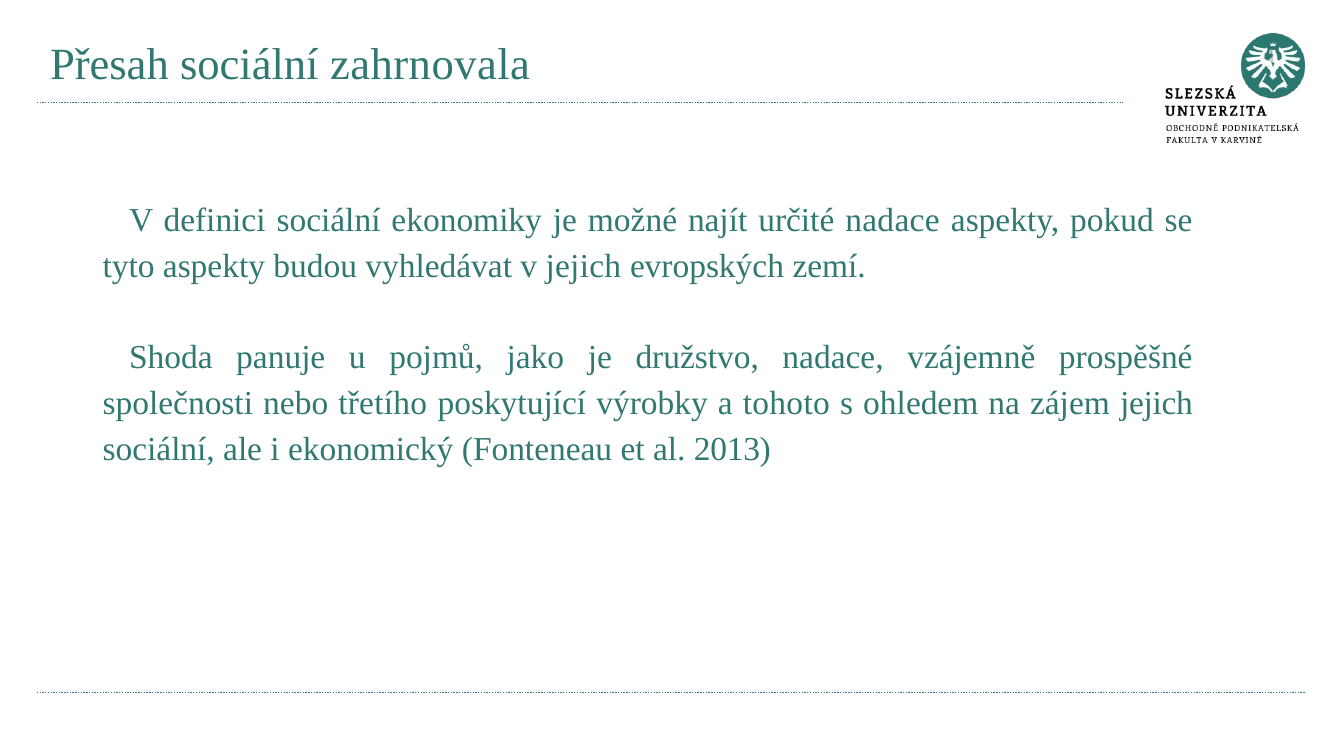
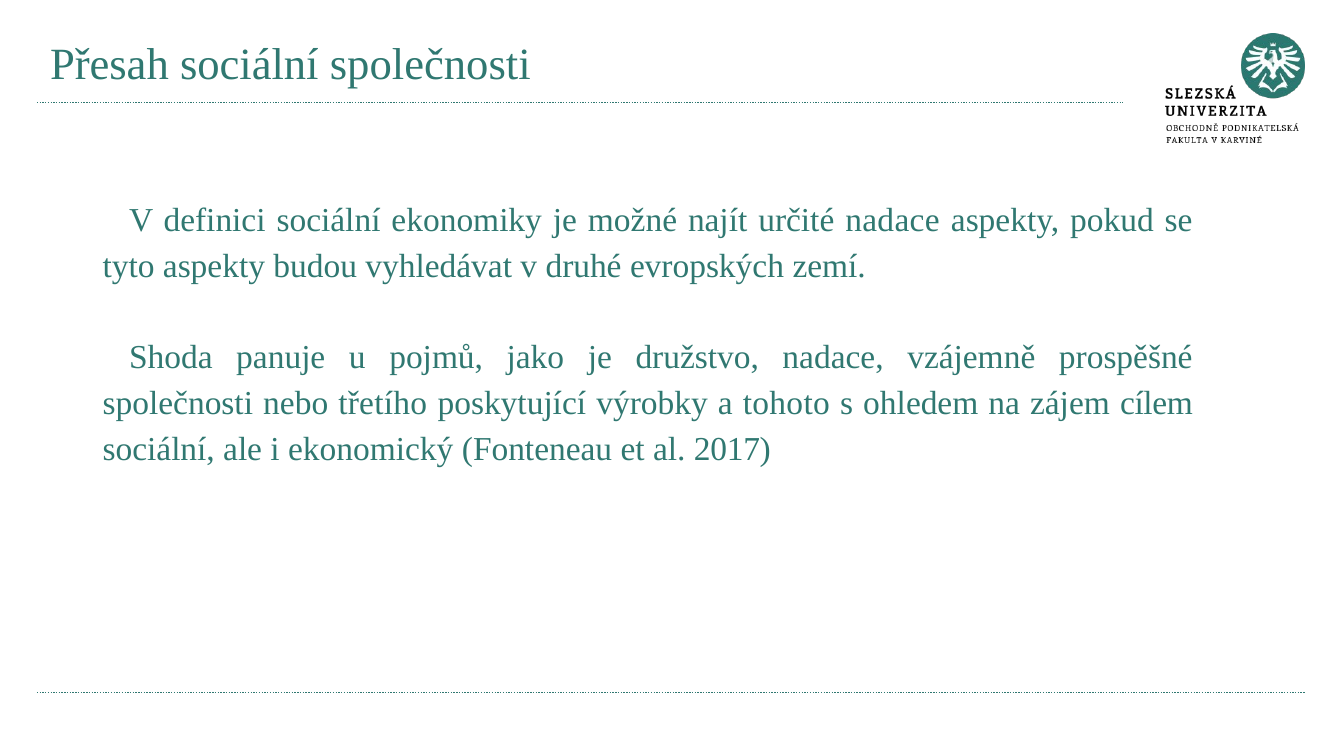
sociální zahrnovala: zahrnovala -> společnosti (430, 65)
v jejich: jejich -> druhé (584, 266)
zájem jejich: jejich -> cílem (1156, 403)
2013: 2013 -> 2017 (732, 449)
